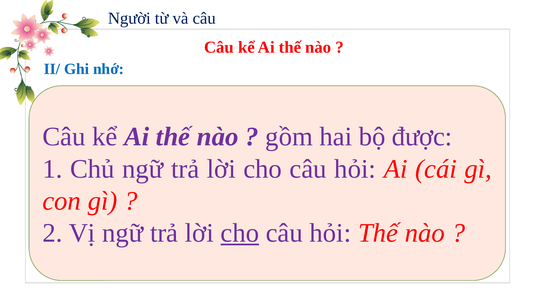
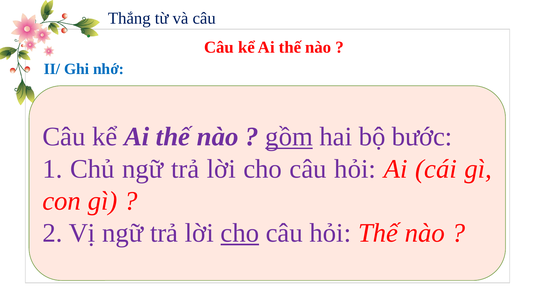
Người: Người -> Thắng (129, 18)
gồm underline: none -> present (289, 137)
được: được -> bước (422, 137)
